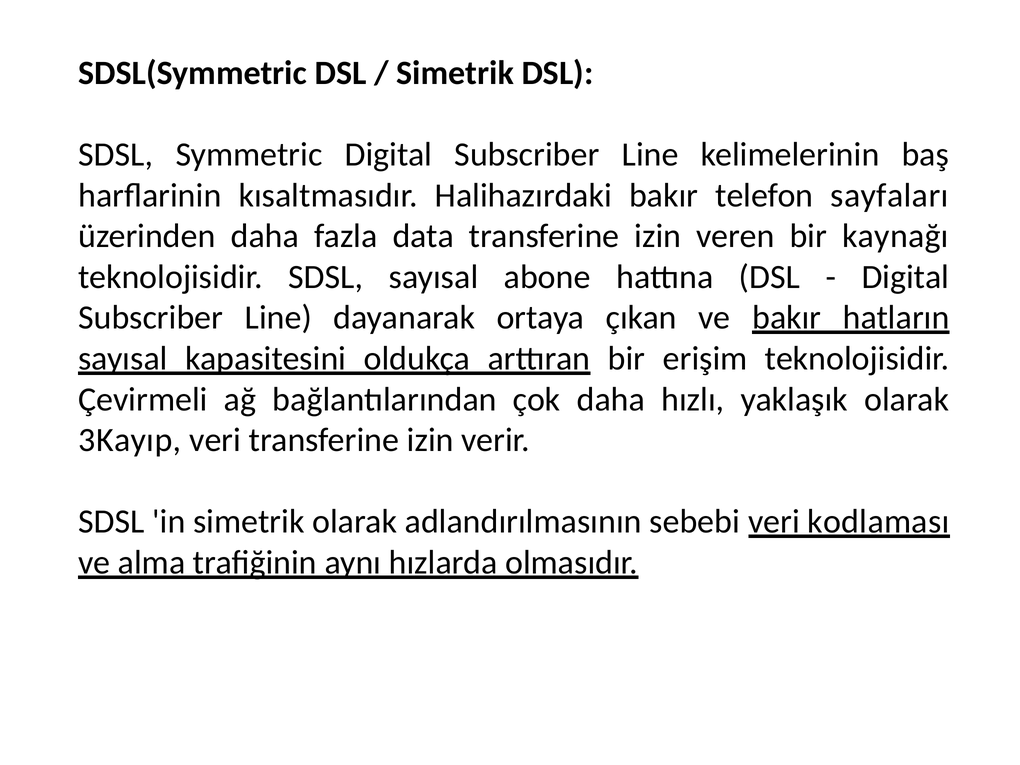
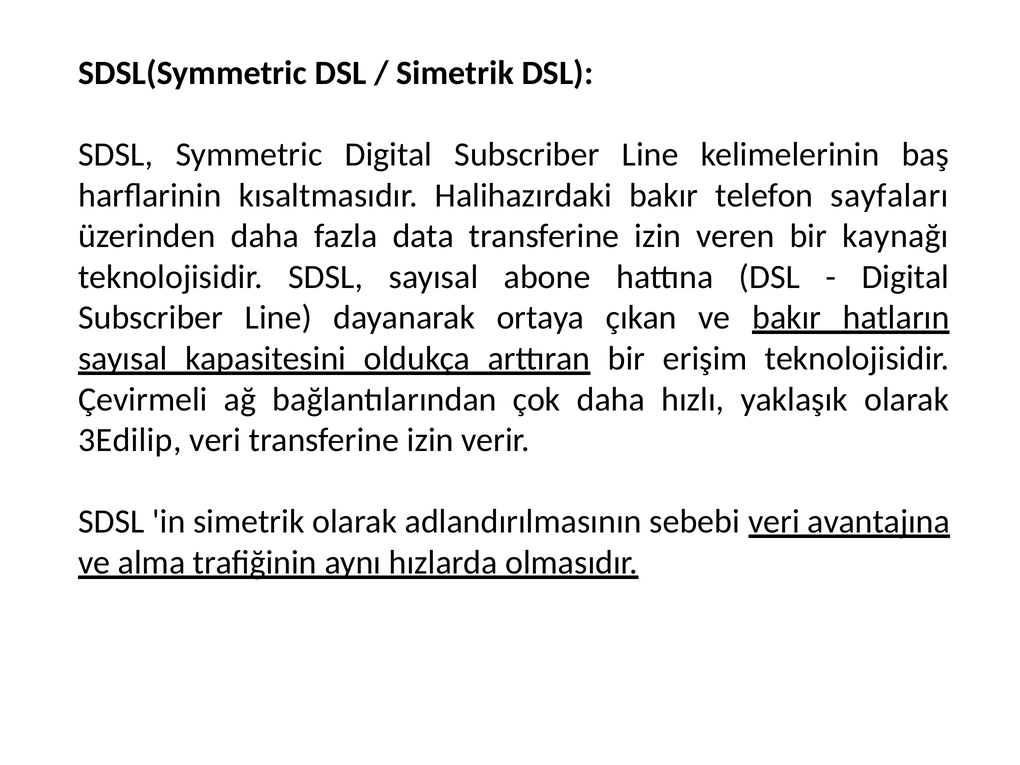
3Kayıp: 3Kayıp -> 3Edilip (130, 440)
kodlaması: kodlaması -> avantajına (879, 522)
